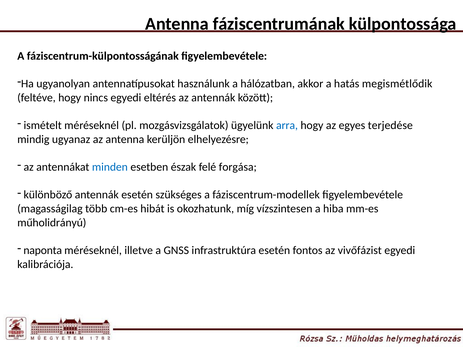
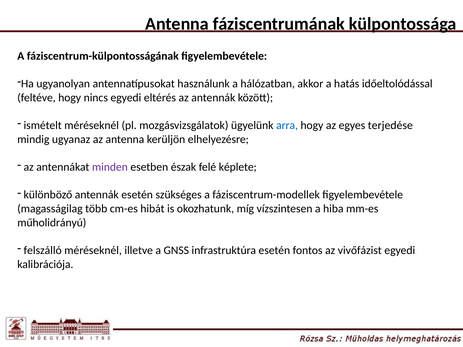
megismétlődik: megismétlődik -> időeltolódással (397, 84)
minden colour: blue -> purple (110, 167)
forgása: forgása -> képlete (238, 167)
naponta: naponta -> felszálló (43, 250)
